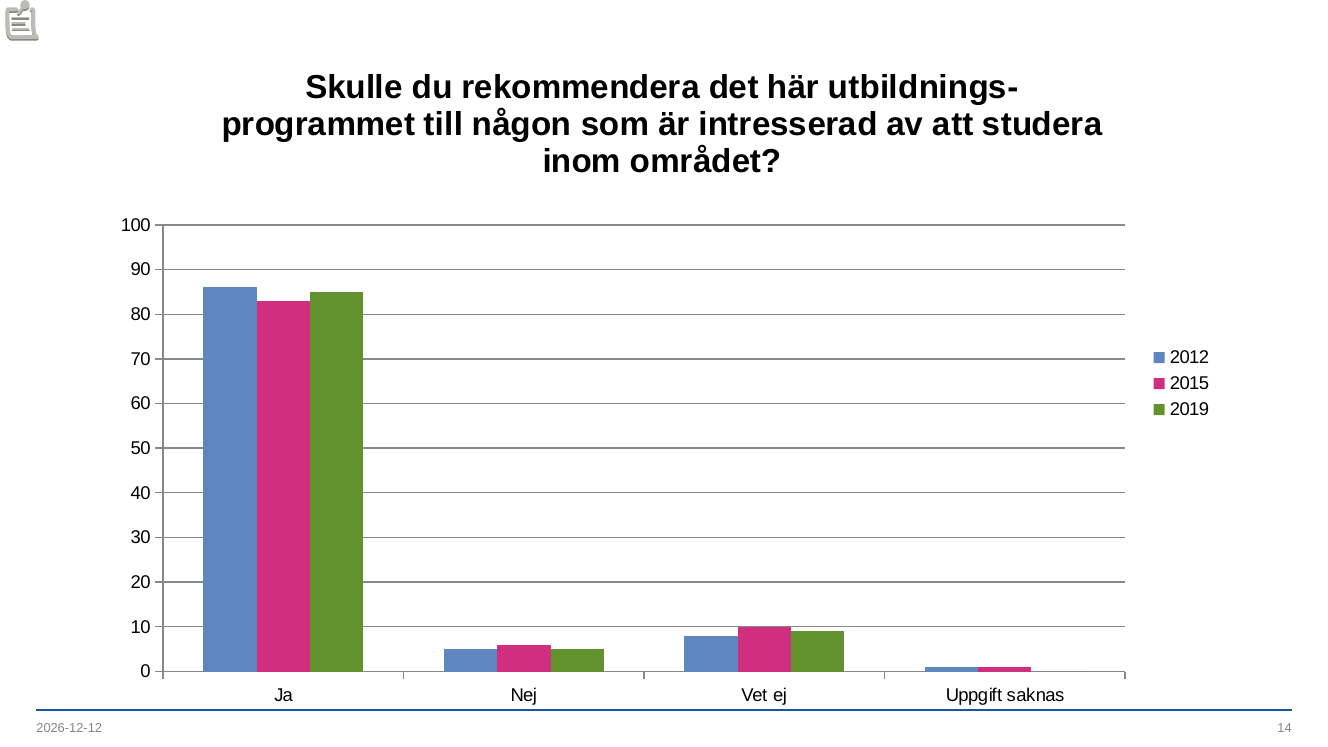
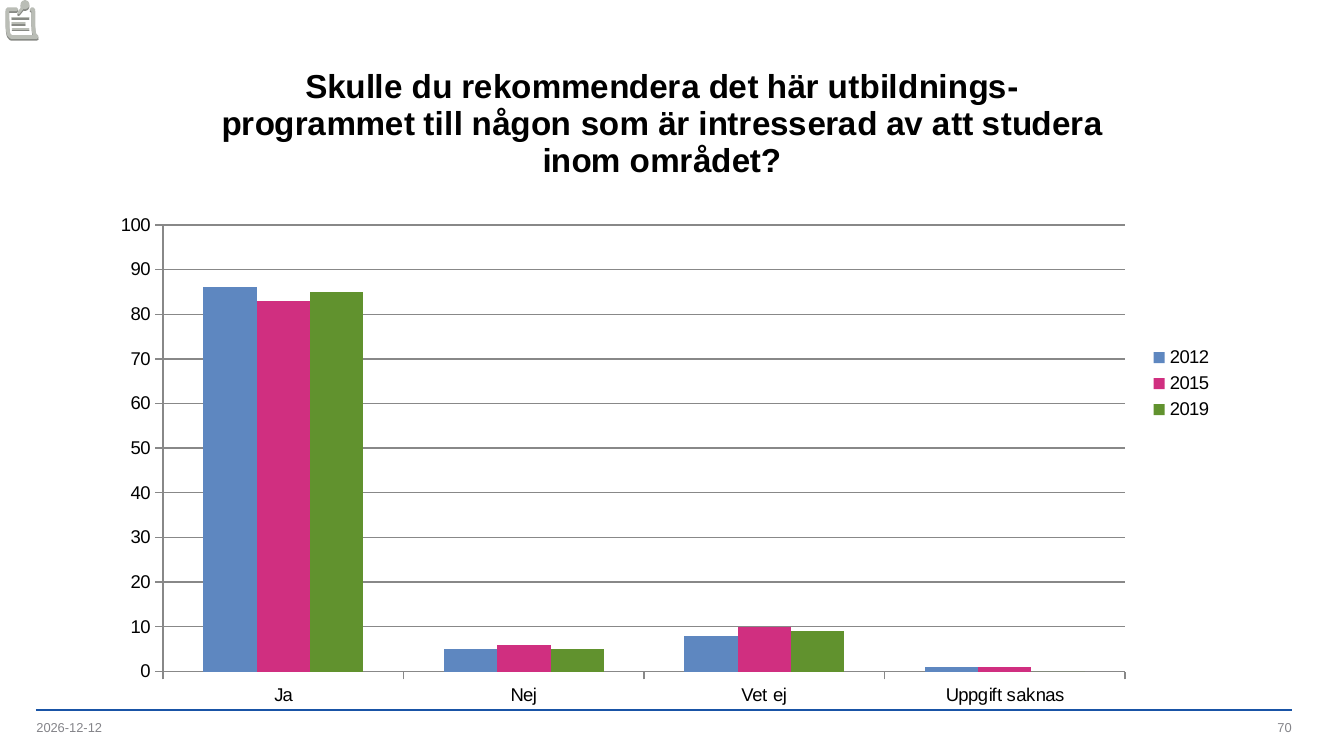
14: 14 -> 70 (1285, 728)
